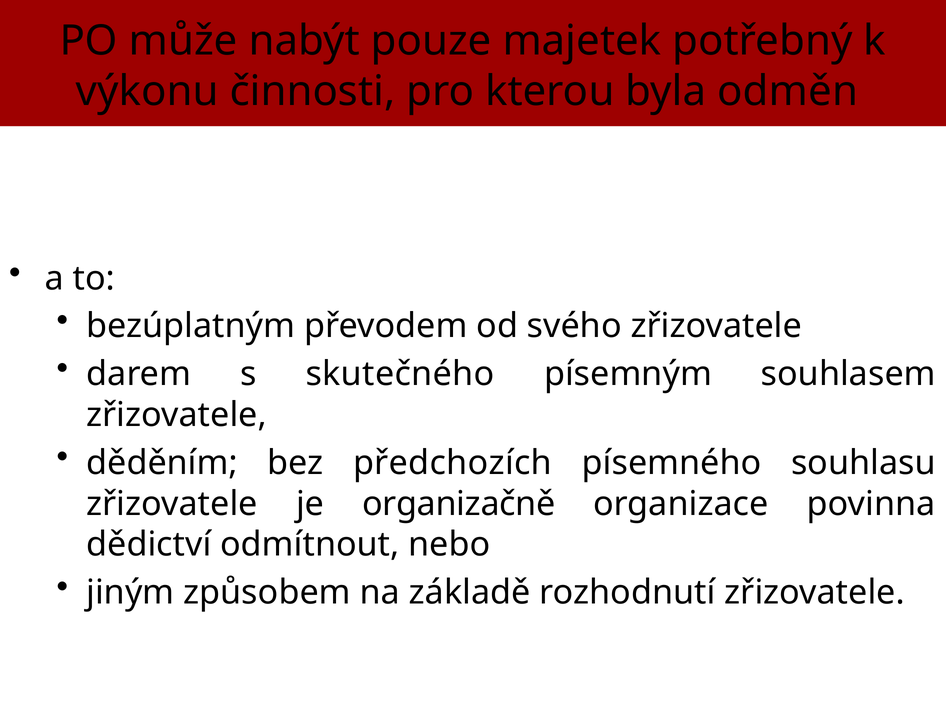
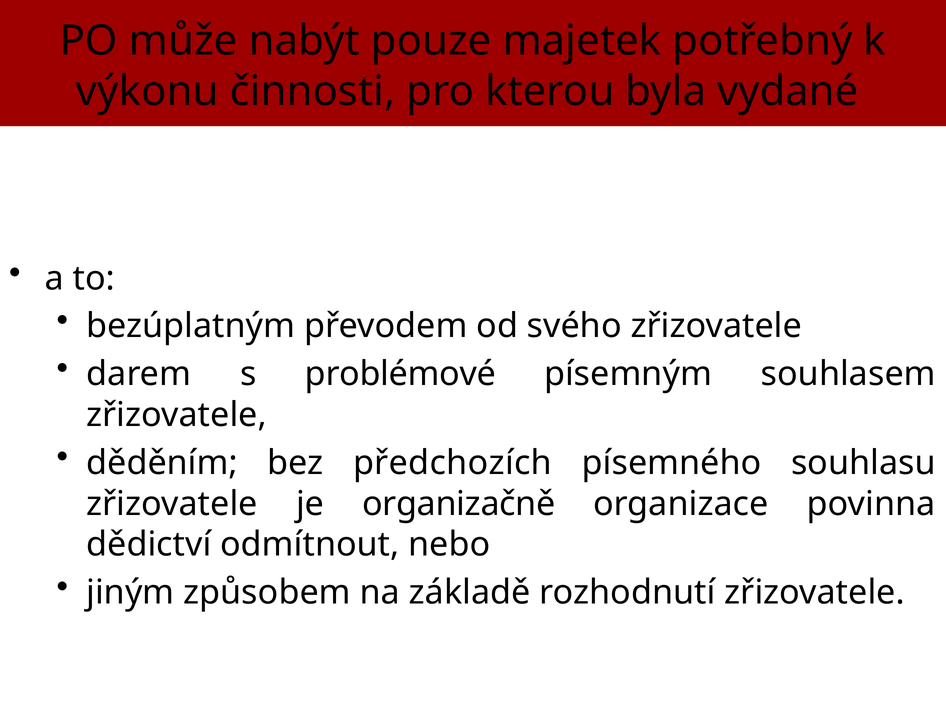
odměn: odměn -> vydané (788, 91)
skutečného: skutečného -> problémové (400, 374)
